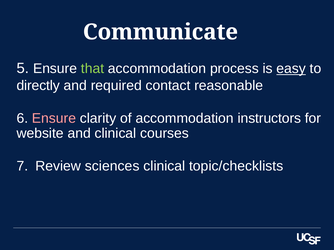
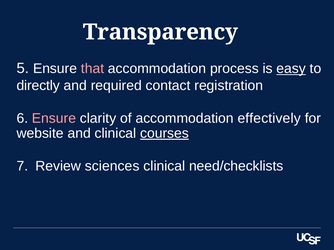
Communicate: Communicate -> Transparency (160, 32)
that colour: light green -> pink (93, 69)
reasonable: reasonable -> registration (229, 86)
instructors: instructors -> effectively (269, 119)
courses underline: none -> present (165, 134)
topic/checklists: topic/checklists -> need/checklists (236, 166)
